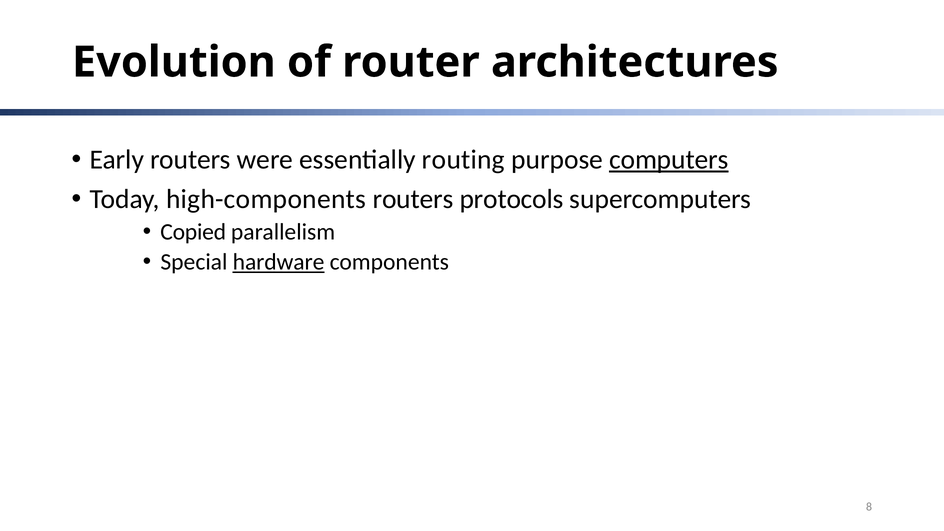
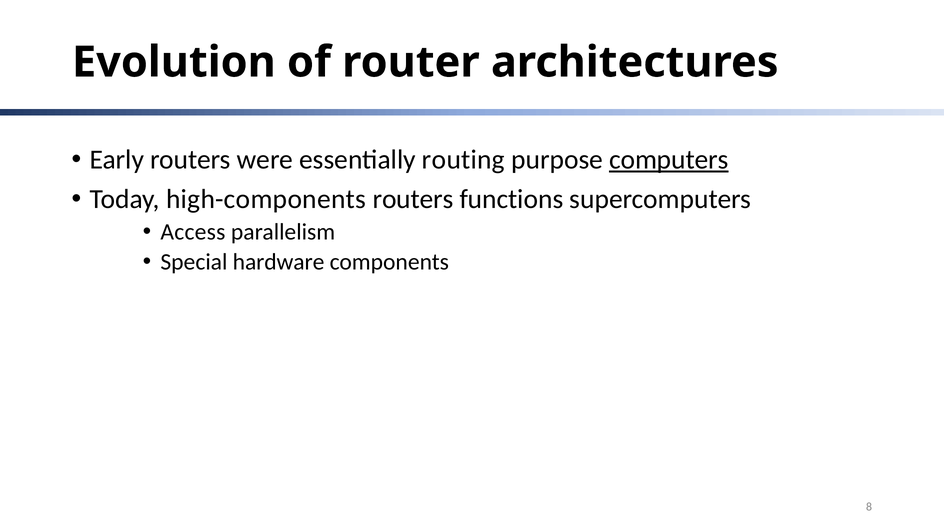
protocols: protocols -> functions (511, 199)
Copied: Copied -> Access (193, 232)
hardware underline: present -> none (279, 262)
